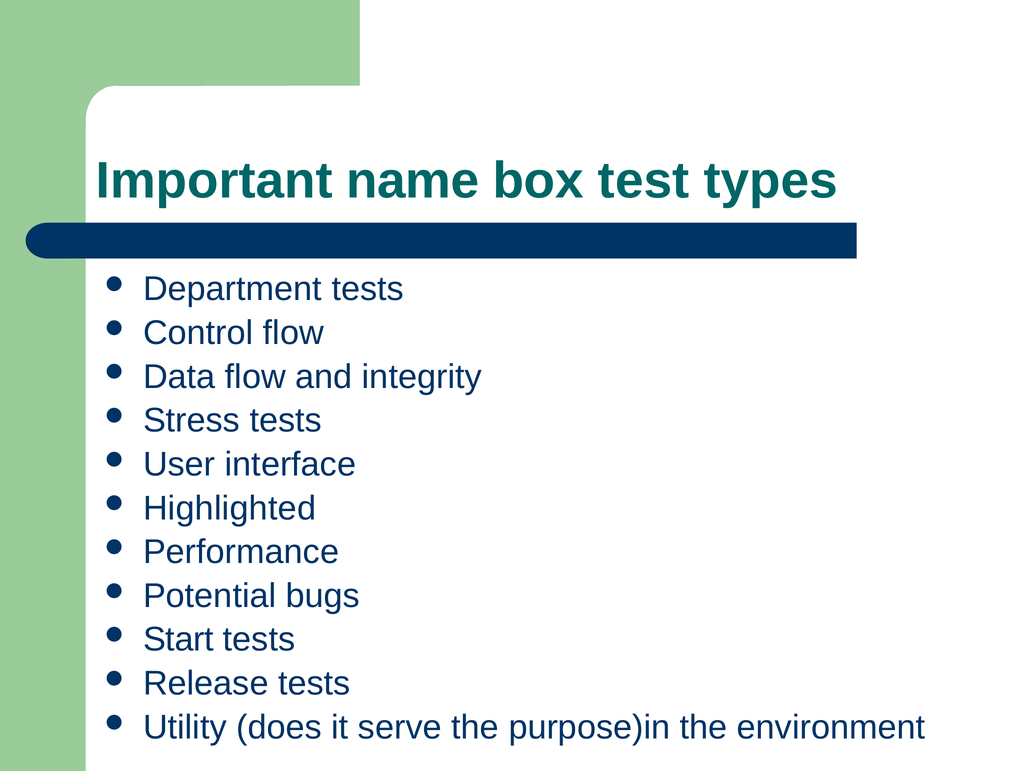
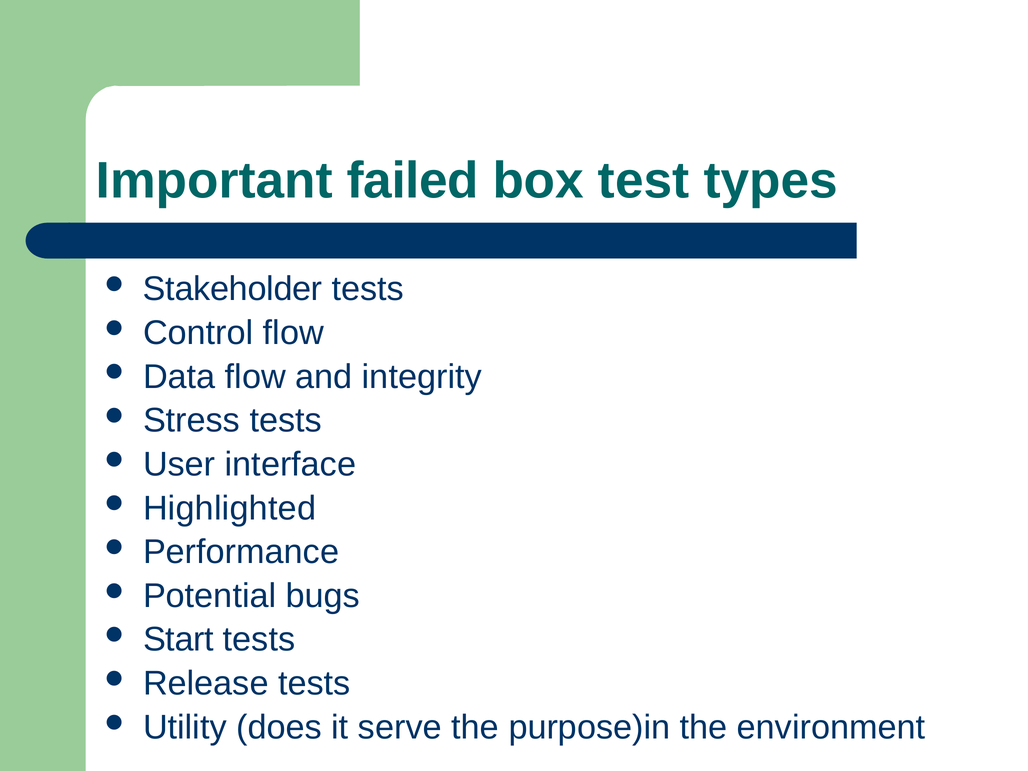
name: name -> failed (413, 181)
Department: Department -> Stakeholder (233, 289)
